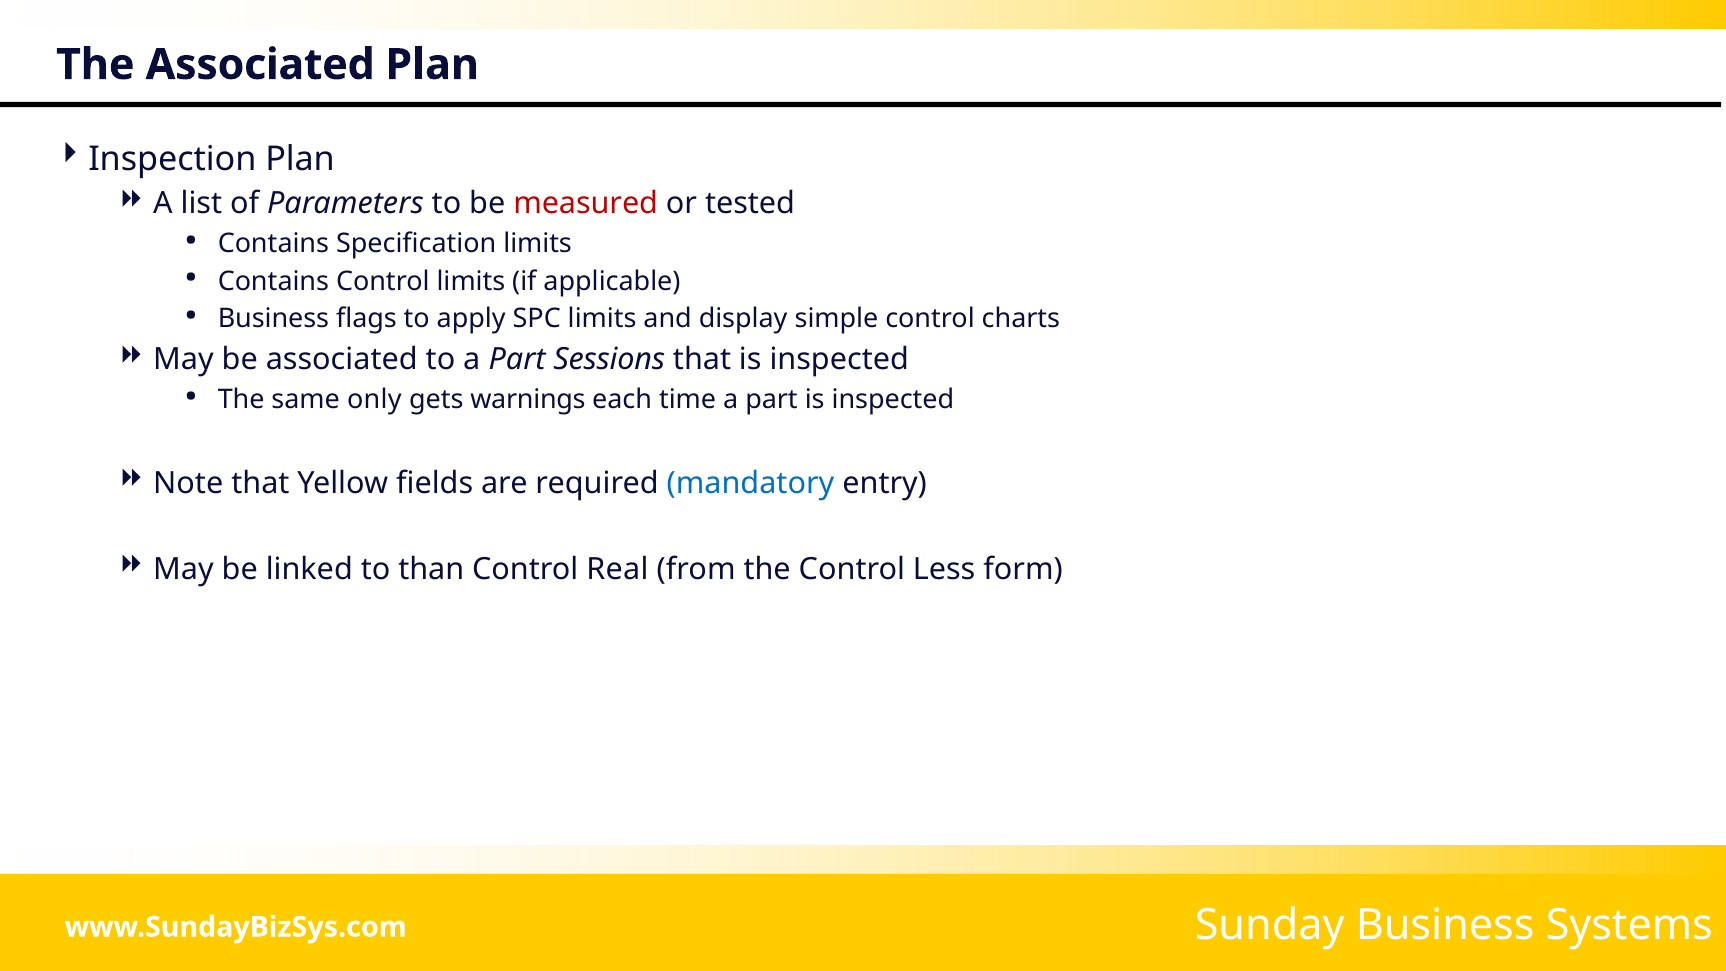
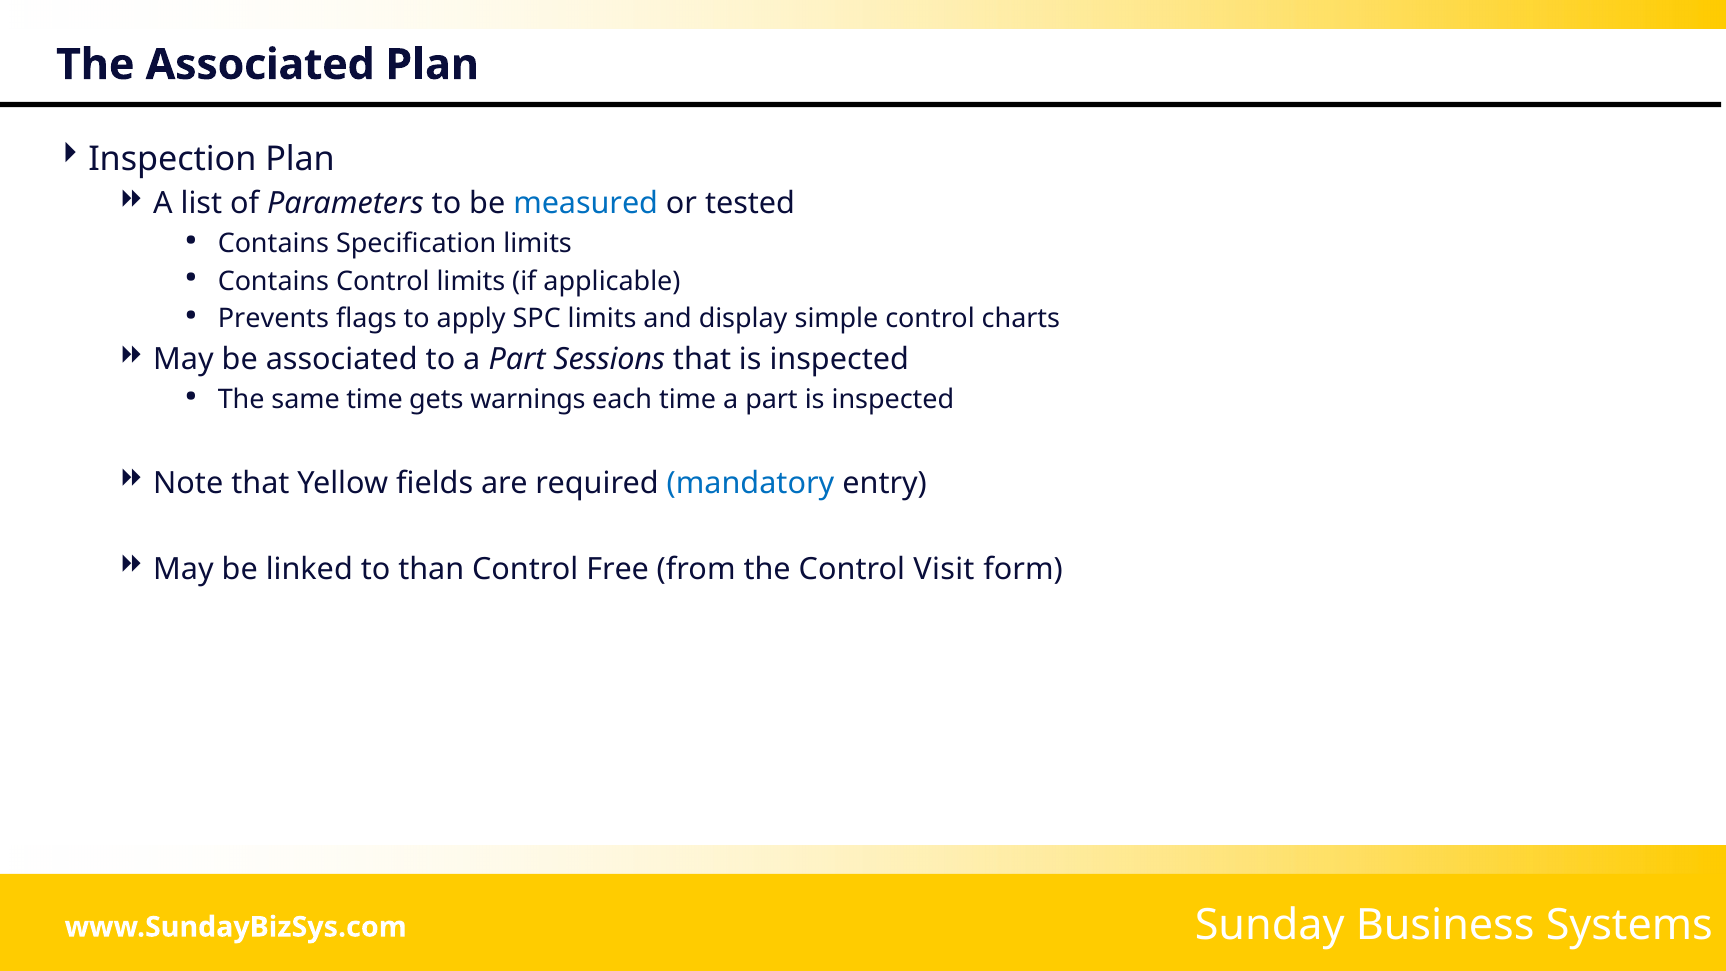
measured colour: red -> blue (586, 204)
Business: Business -> Prevents (273, 319)
same only: only -> time (375, 400)
Real: Real -> Free (618, 569)
Less: Less -> Visit (944, 569)
